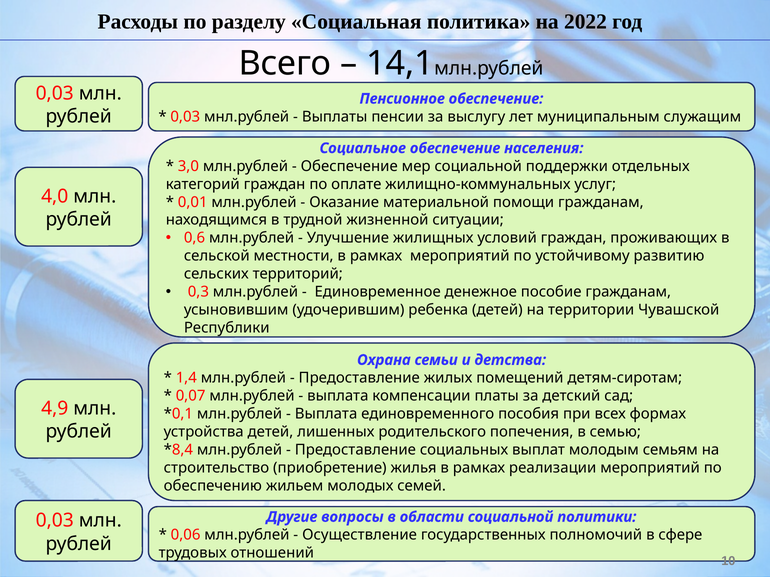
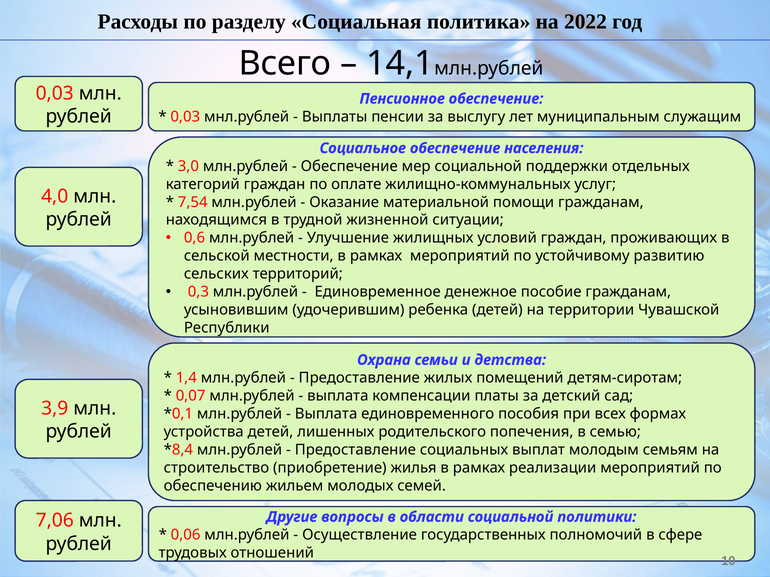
0,01: 0,01 -> 7,54 (193, 202)
4,9: 4,9 -> 3,9 (55, 409)
0,03: 0,03 -> 7,06 (55, 521)
